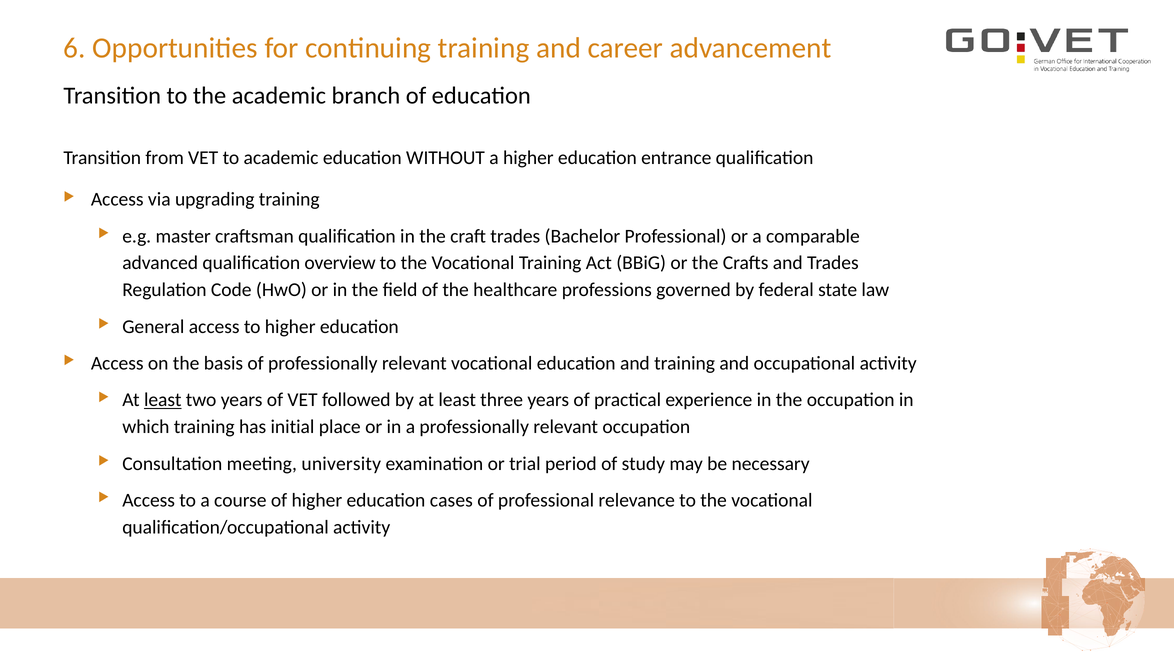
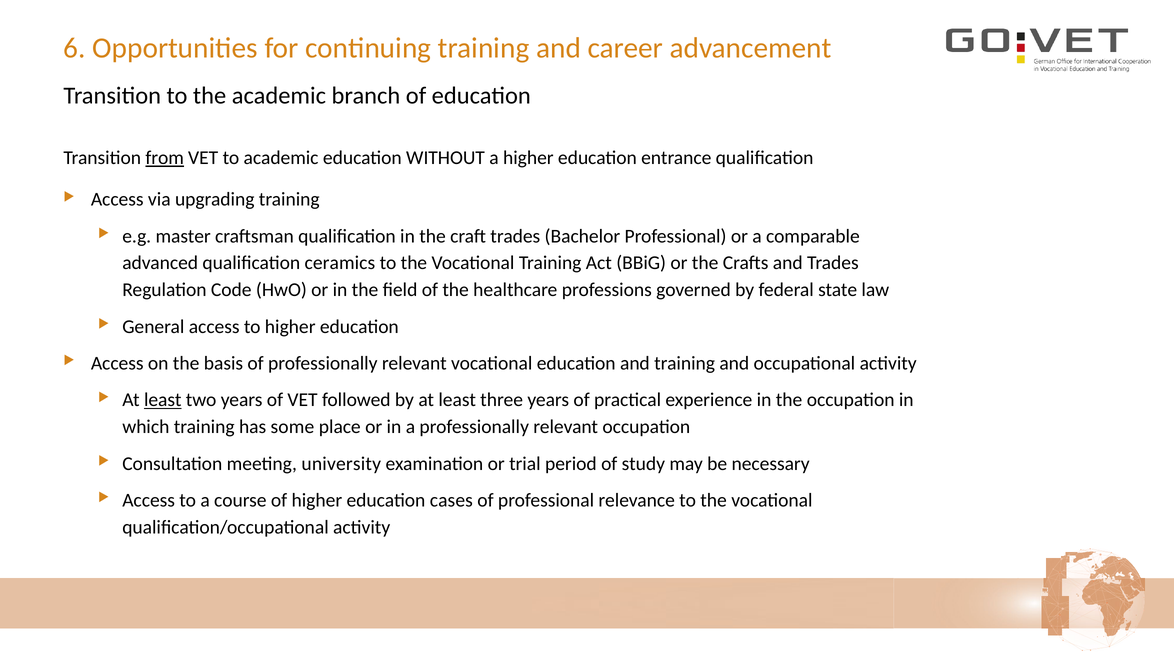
from underline: none -> present (165, 158)
overview: overview -> ceramics (340, 263)
initial: initial -> some (292, 427)
